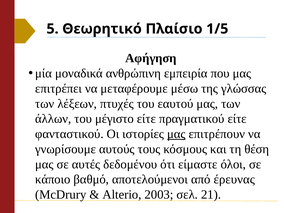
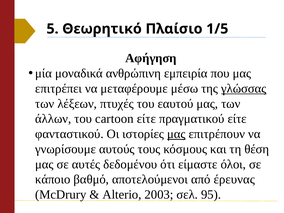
γλώσσας underline: none -> present (244, 88)
μέγιστο: μέγιστο -> cartoon (114, 119)
21: 21 -> 95 (211, 195)
